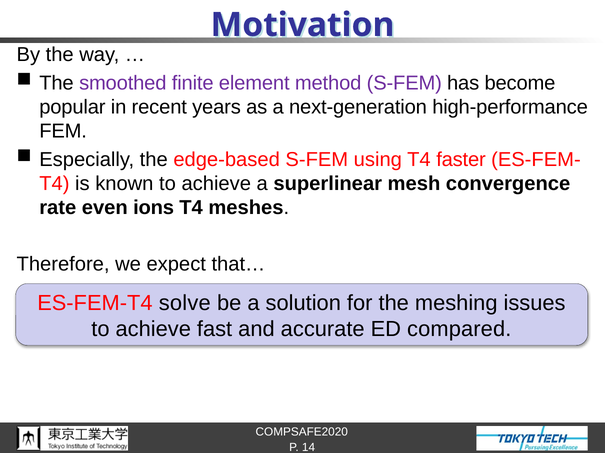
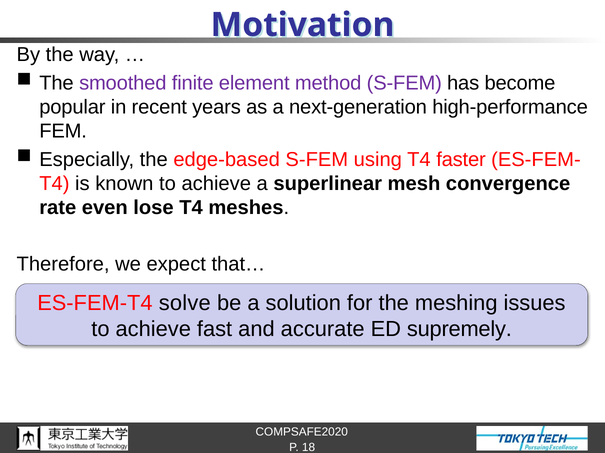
ions: ions -> lose (154, 208)
compared: compared -> supremely (459, 330)
14: 14 -> 18 (309, 448)
